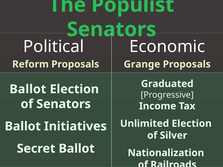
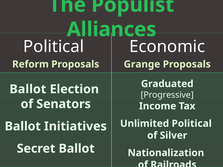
Senators: Senators -> Alliances (112, 29)
Unlimited Election: Election -> Political (192, 124)
